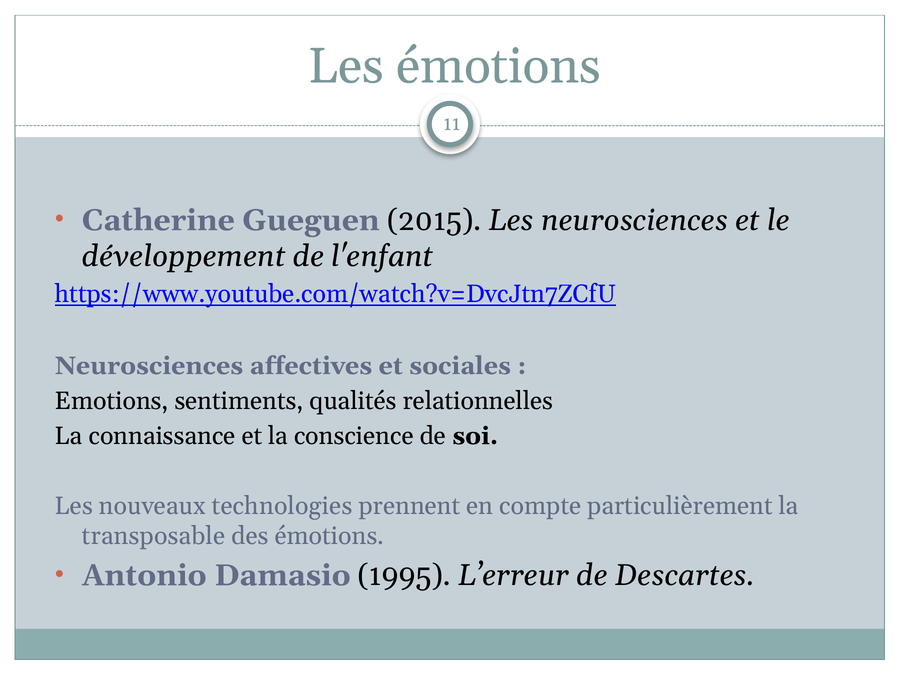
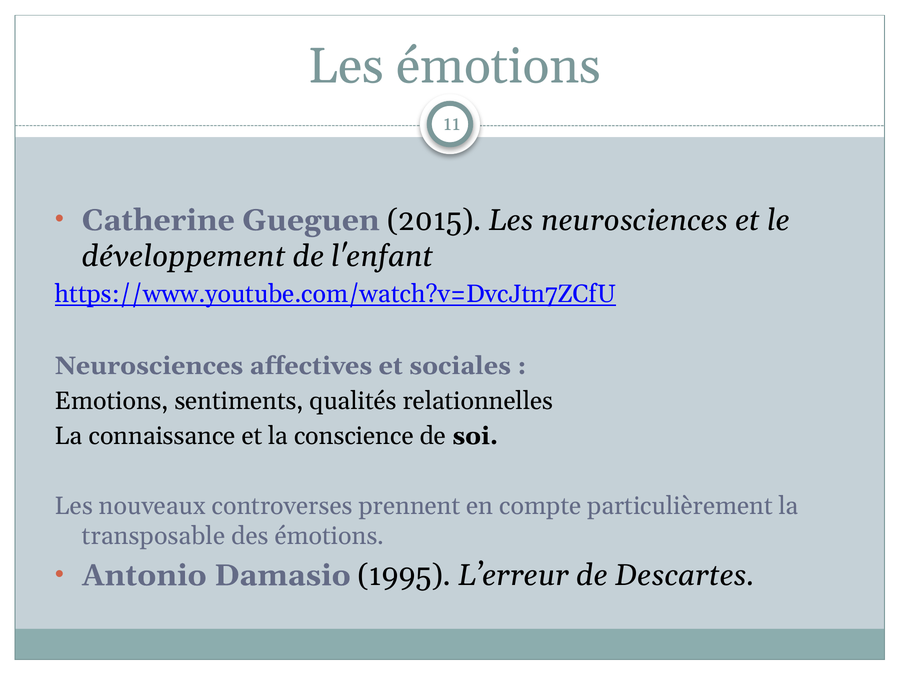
technologies: technologies -> controverses (282, 506)
